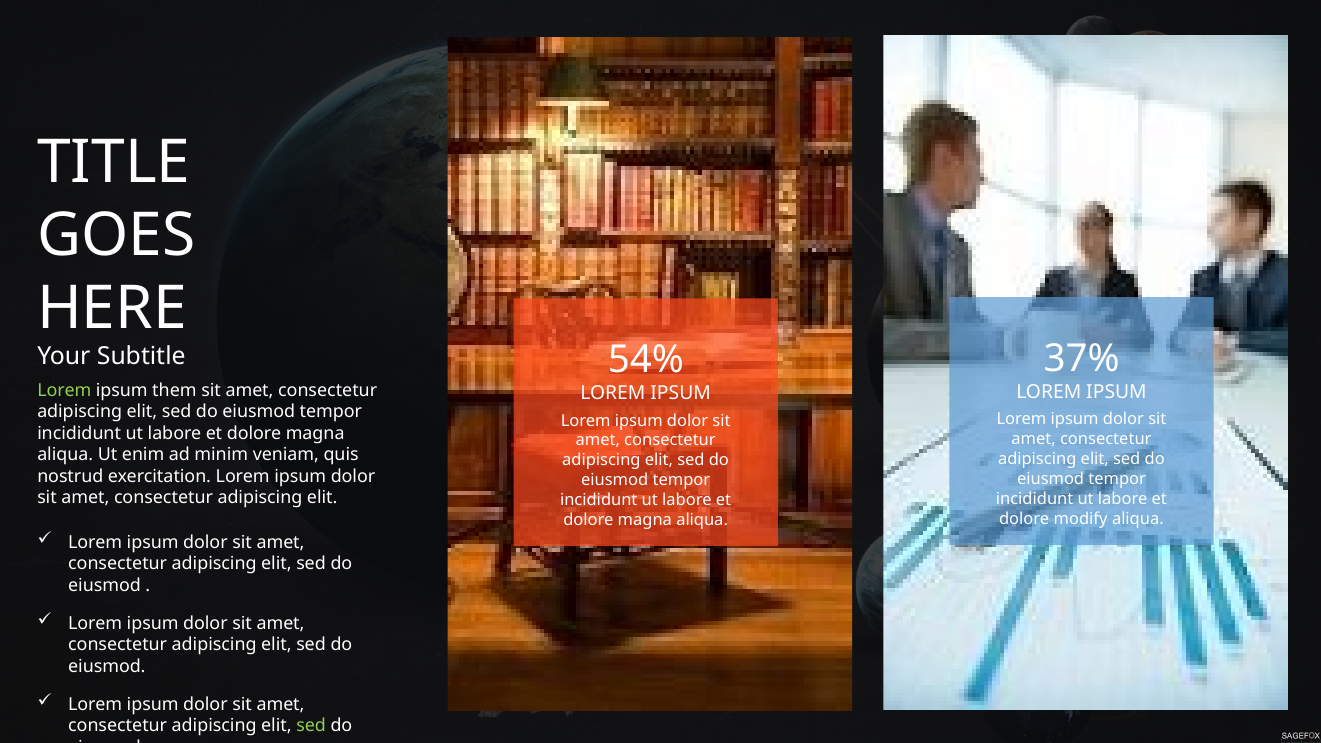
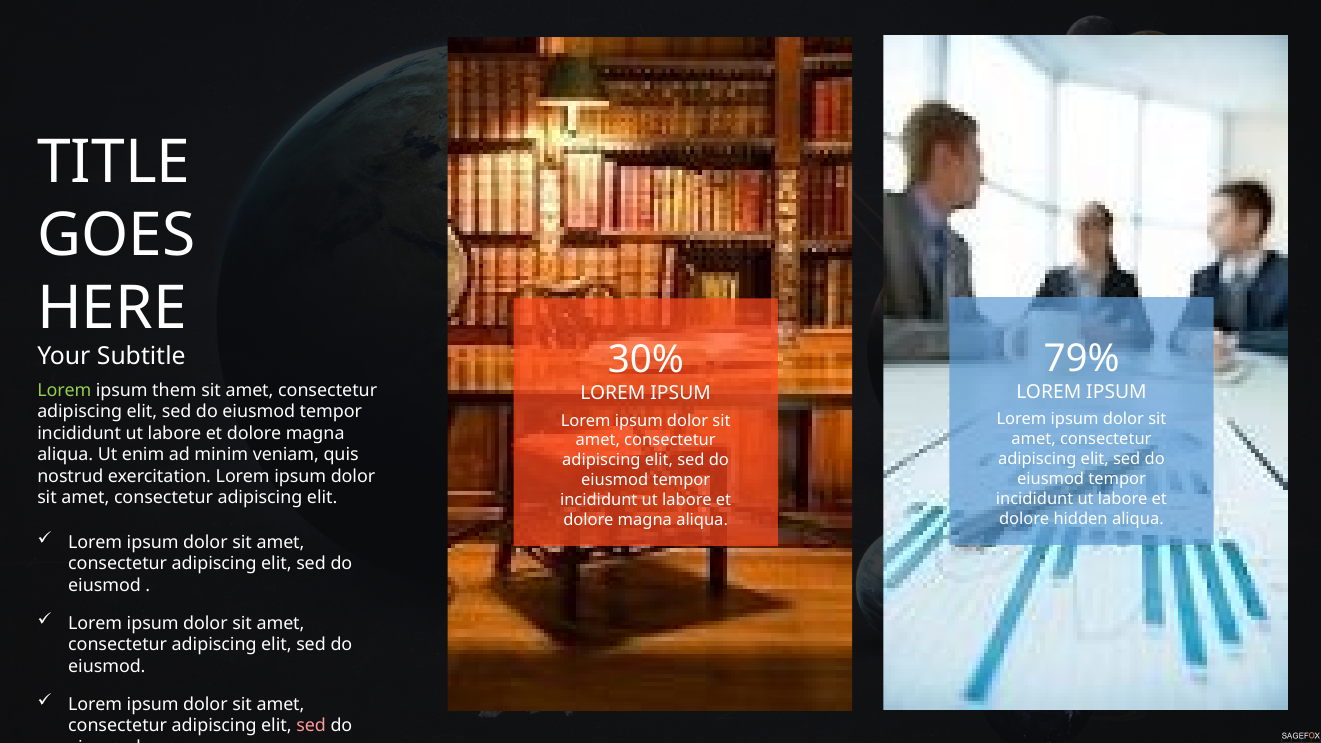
37%: 37% -> 79% (1082, 358)
54%: 54% -> 30% (646, 359)
modify: modify -> hidden (1081, 519)
sed colour: light green -> pink (311, 726)
